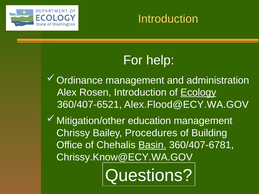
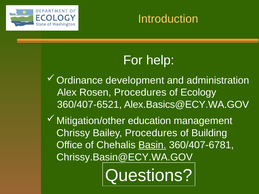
management: management -> development (135, 80)
Rosen Introduction: Introduction -> Procedures (140, 93)
Ecology underline: present -> none (198, 93)
Alex.Flood@ECY.WA.GOV: Alex.Flood@ECY.WA.GOV -> Alex.Basics@ECY.WA.GOV (186, 105)
Chrissy.Know@ECY.WA.GOV: Chrissy.Know@ECY.WA.GOV -> Chrissy.Basin@ECY.WA.GOV (125, 157)
